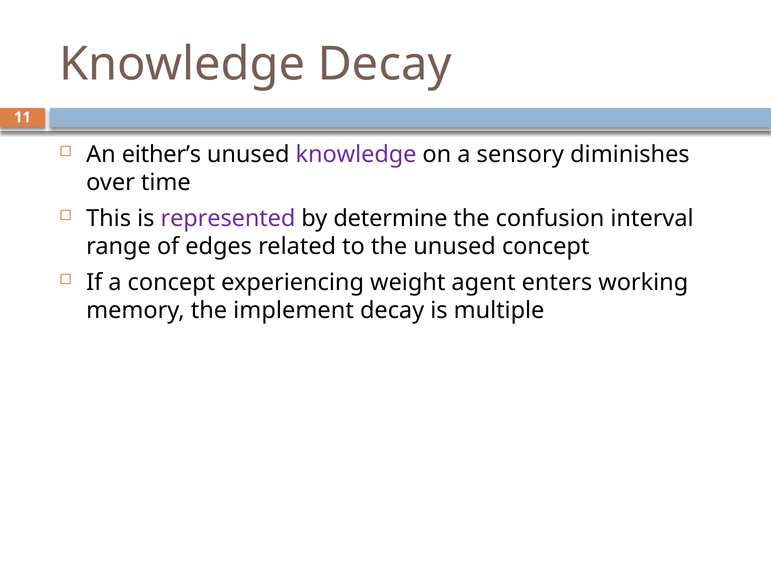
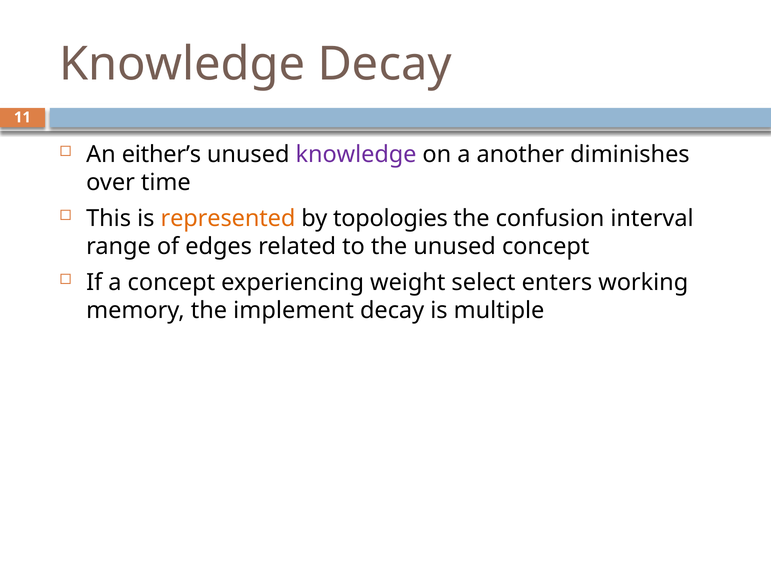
sensory: sensory -> another (520, 155)
represented colour: purple -> orange (228, 219)
determine: determine -> topologies (390, 219)
agent: agent -> select (483, 283)
